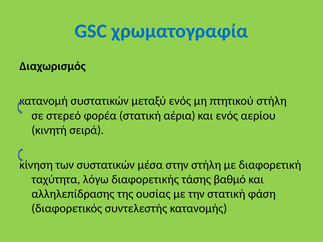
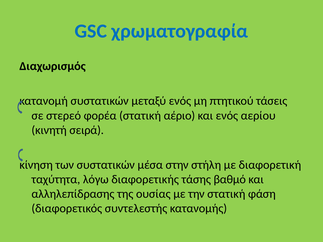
πτητικού στήλη: στήλη -> τάσεις (272, 101)
αέρια: αέρια -> αέριο (179, 116)
